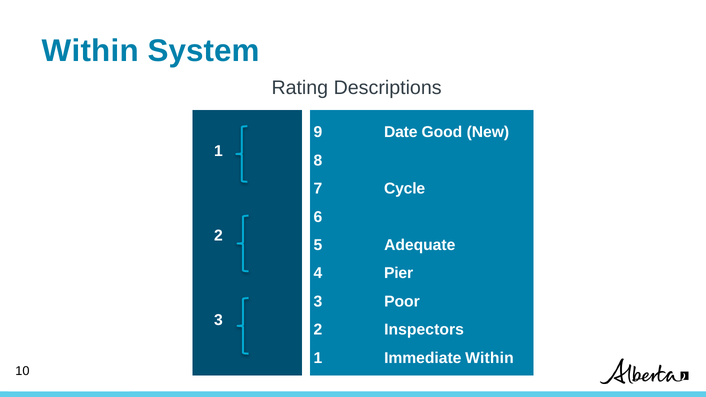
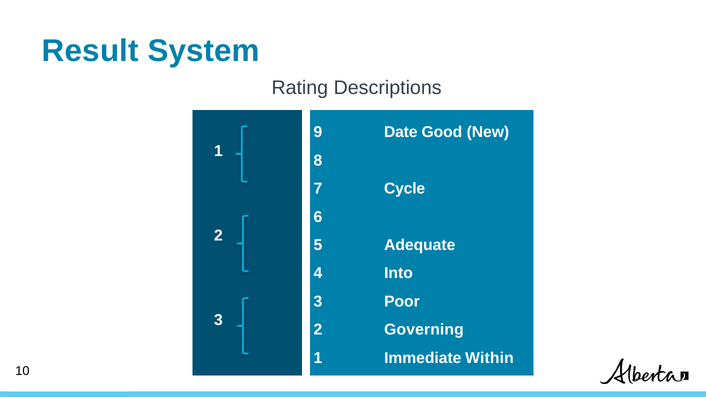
Within: Within -> Result (90, 51)
Pier: Pier -> Into (398, 273)
Inspectors: Inspectors -> Governing (424, 330)
